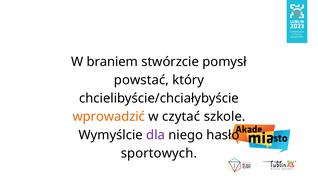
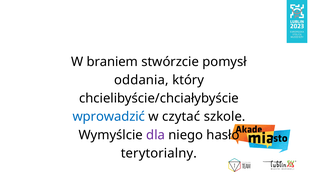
powstać: powstać -> oddania (141, 80)
wprowadzić colour: orange -> blue (109, 117)
sportowych: sportowych -> terytorialny (159, 153)
